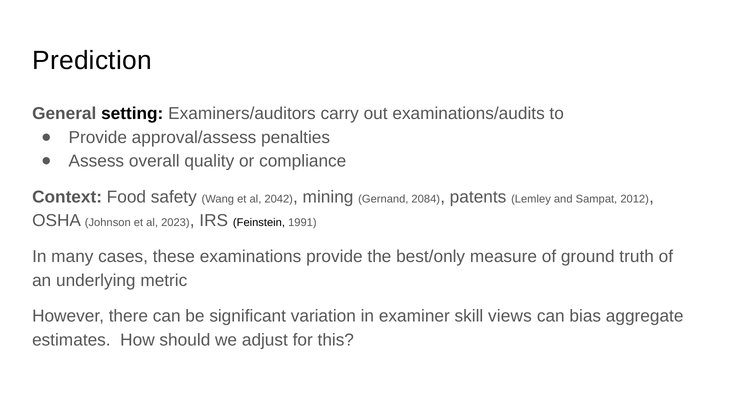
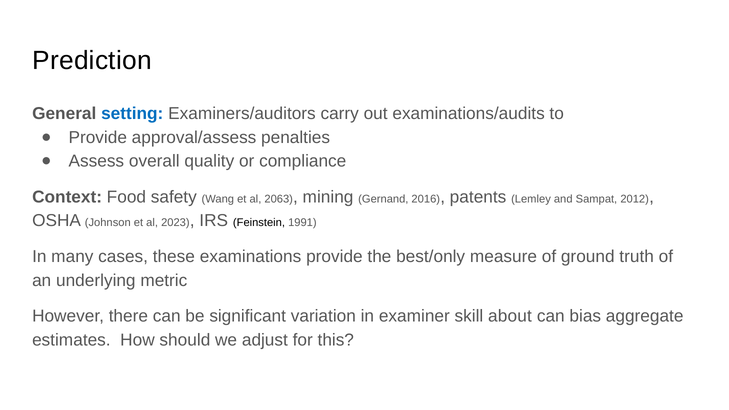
setting colour: black -> blue (132, 114)
2042: 2042 -> 2063 (279, 199)
2084: 2084 -> 2016 (426, 199)
views: views -> about (510, 316)
